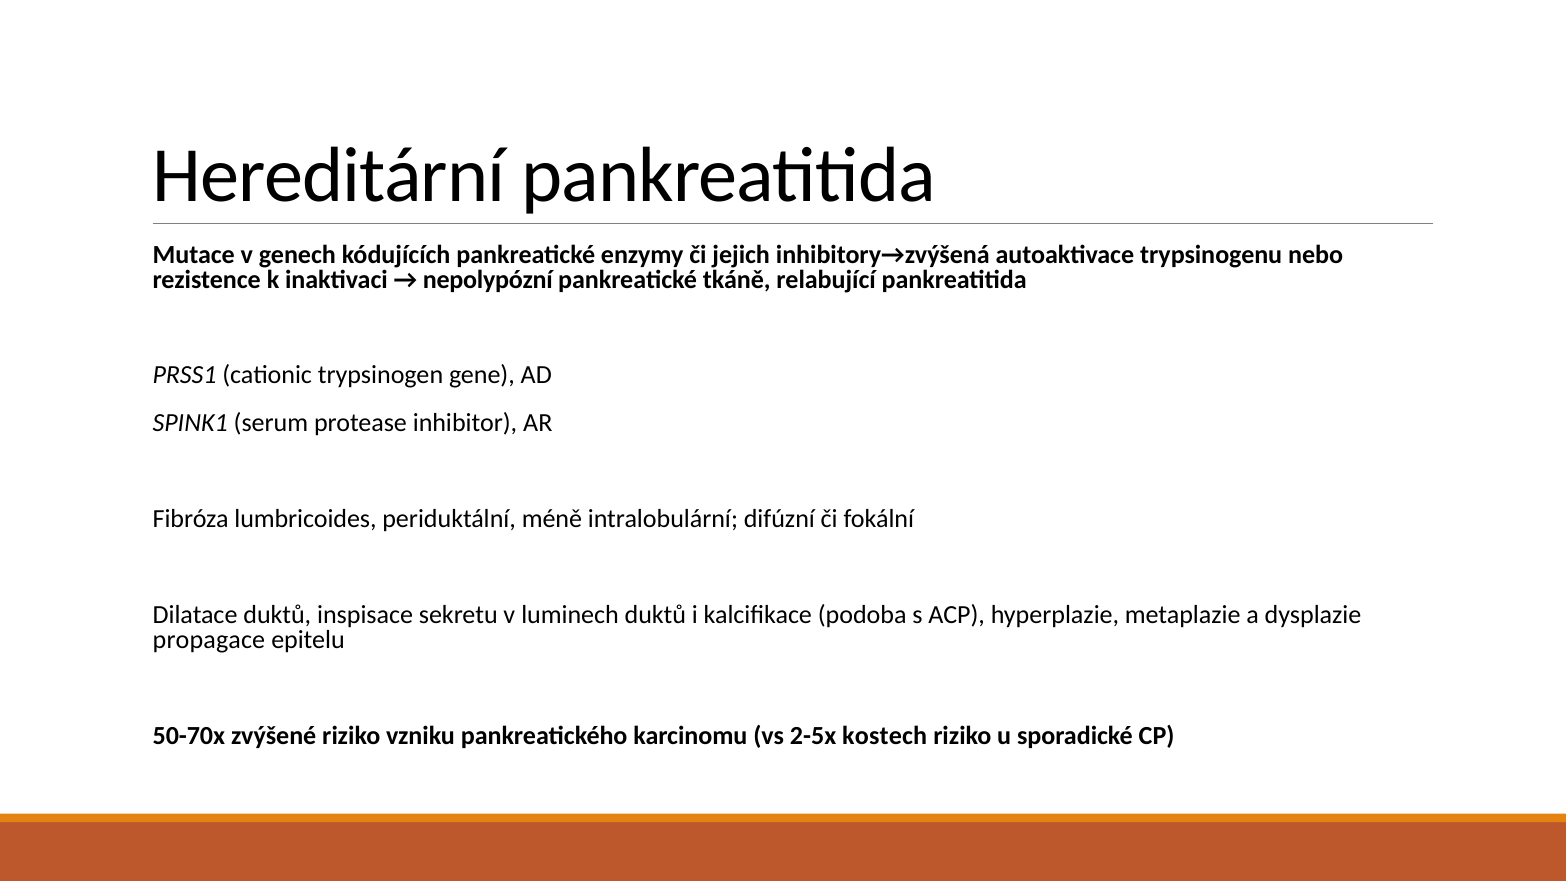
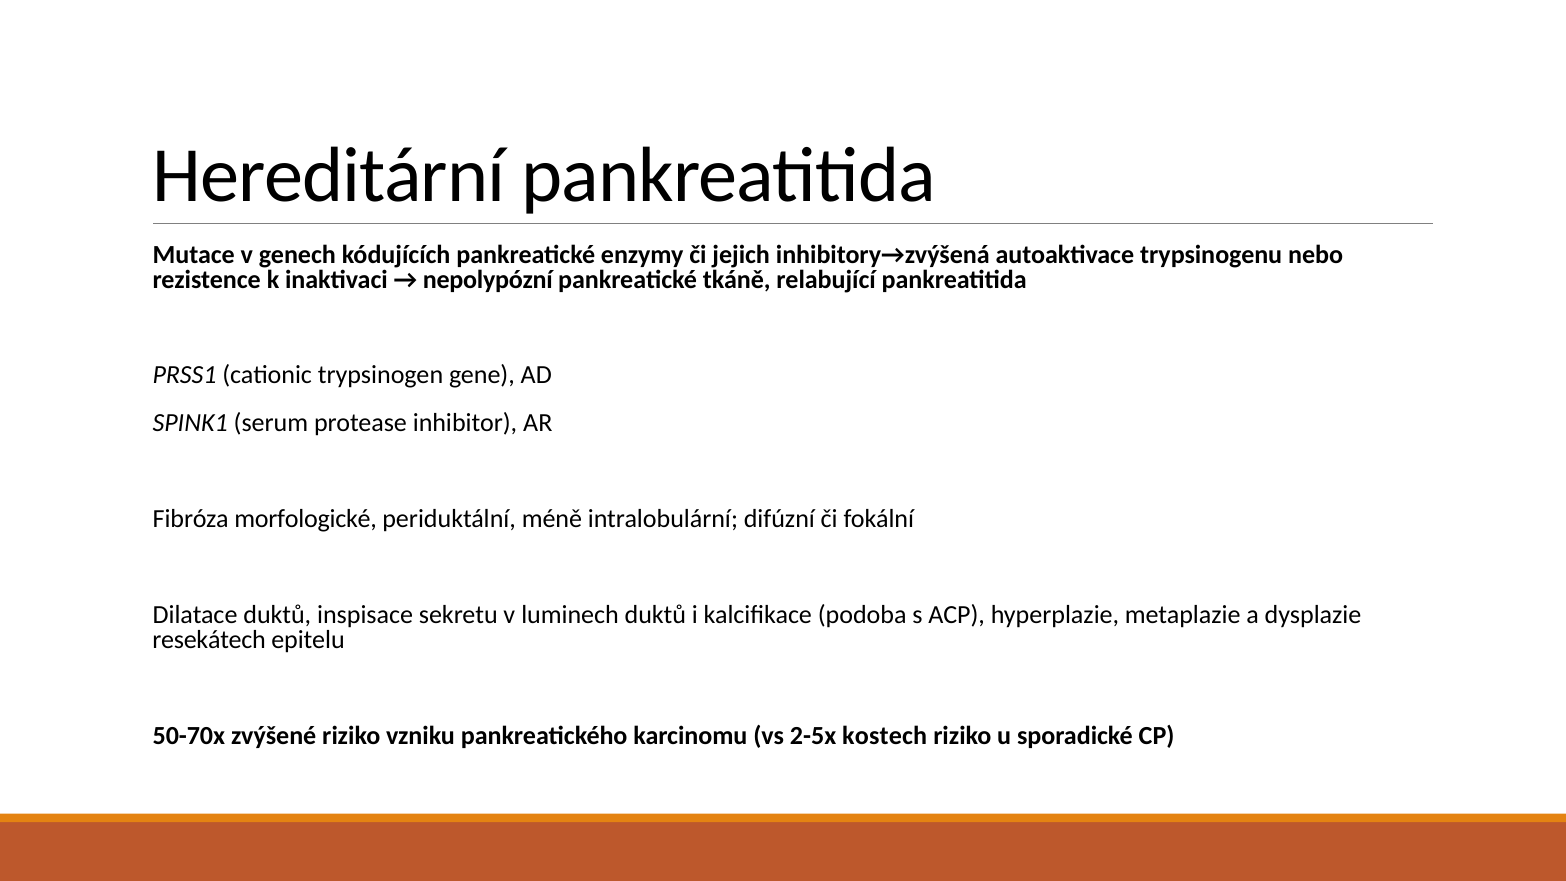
lumbricoides: lumbricoides -> morfologické (306, 519)
propagace: propagace -> resekátech (209, 640)
